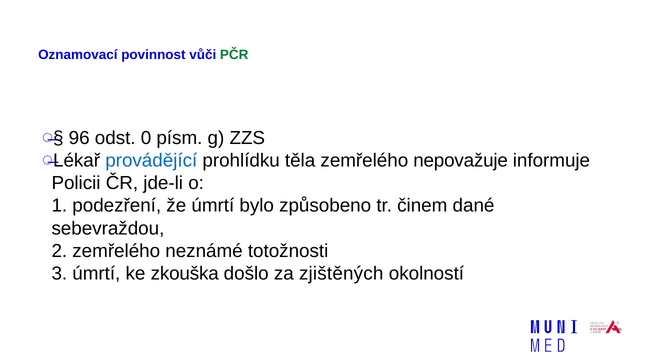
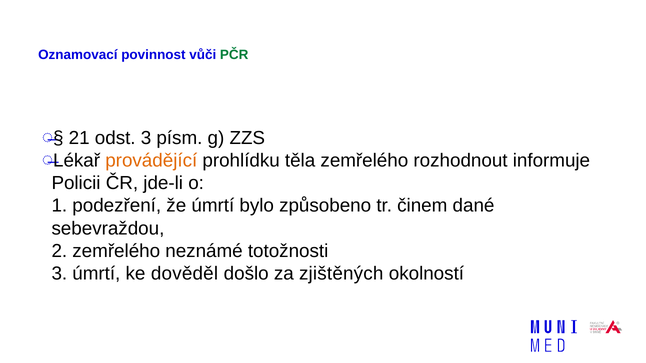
96: 96 -> 21 (79, 138)
odst 0: 0 -> 3 (146, 138)
provádějící colour: blue -> orange (151, 161)
nepovažuje: nepovažuje -> rozhodnout (461, 161)
zkouška: zkouška -> dověděl (185, 274)
